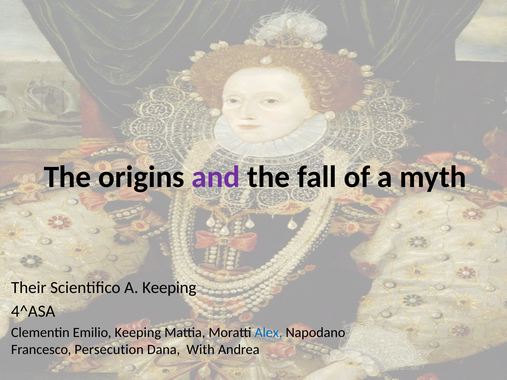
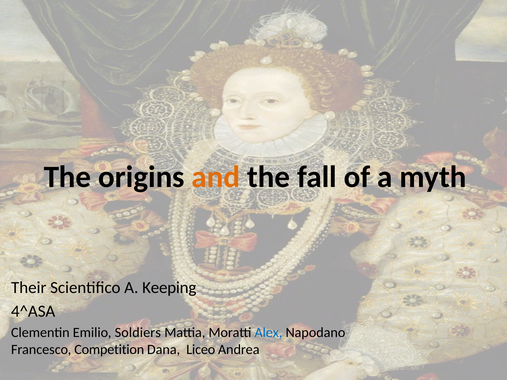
and colour: purple -> orange (216, 177)
Emilio Keeping: Keeping -> Soldiers (138, 333)
Persecution: Persecution -> Competition (109, 350)
With: With -> Liceo (201, 350)
